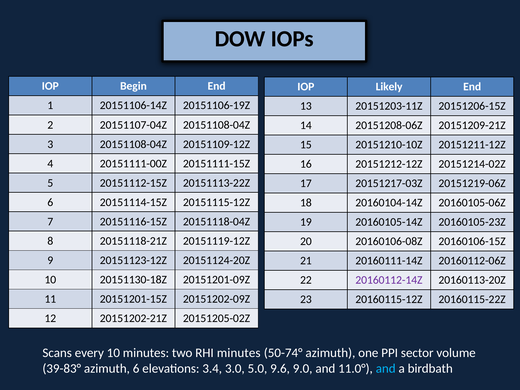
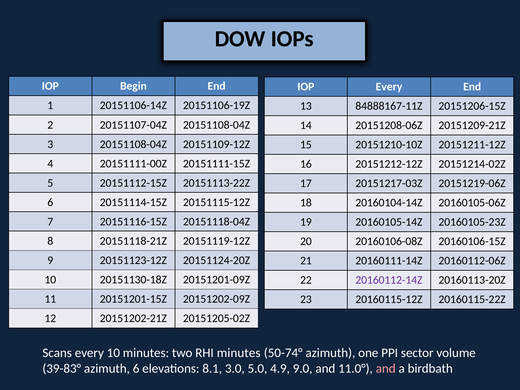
IOP Likely: Likely -> Every (389, 87)
20151203-11Z: 20151203-11Z -> 84888167-11Z (389, 106)
3.4: 3.4 -> 8.1 (212, 368)
9.6: 9.6 -> 4.9 (280, 368)
and colour: light blue -> pink (386, 368)
